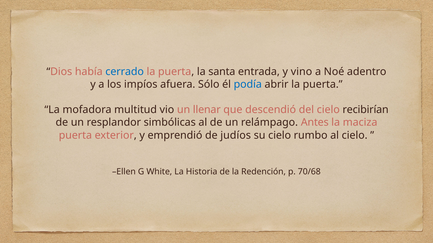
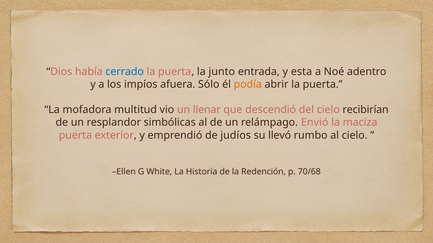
santa: santa -> junto (222, 72)
vino: vino -> esta (301, 72)
podía colour: blue -> orange (248, 85)
Antes: Antes -> Envió (315, 123)
su cielo: cielo -> llevó (280, 135)
